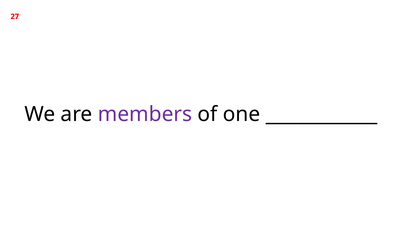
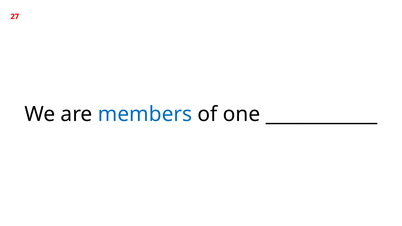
members colour: purple -> blue (145, 114)
